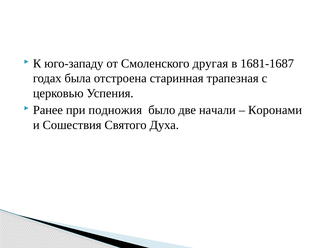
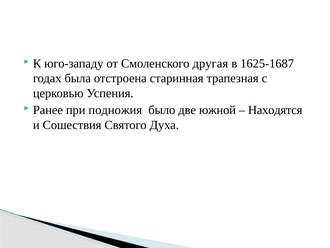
1681-1687: 1681-1687 -> 1625-1687 (267, 63)
начали: начали -> южной (217, 110)
Коронами: Коронами -> Находятся (275, 110)
